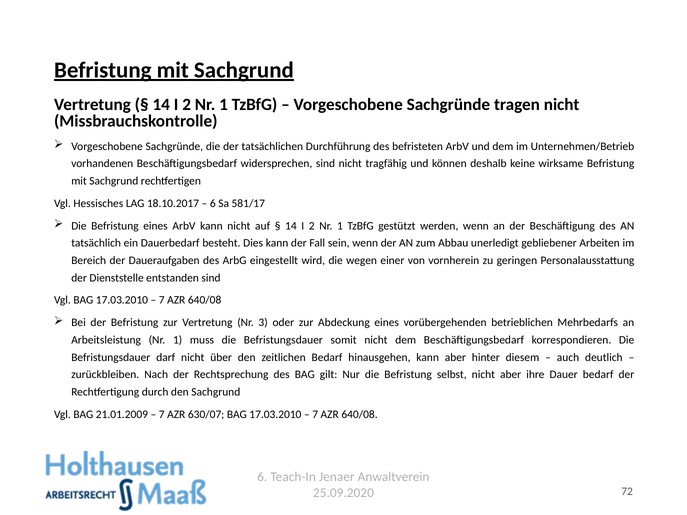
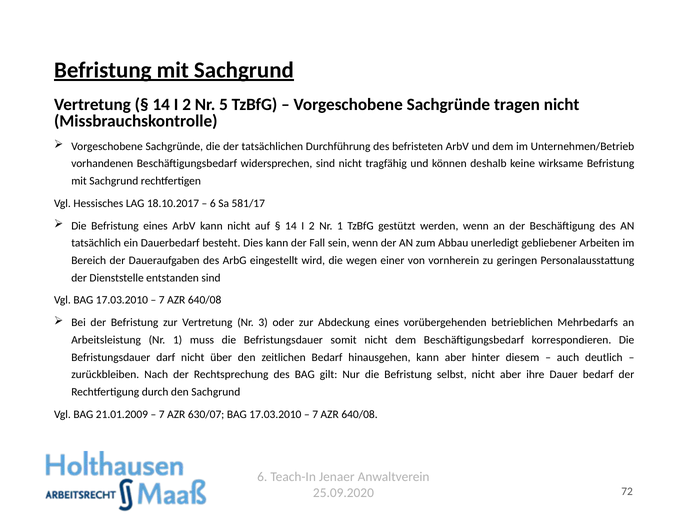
1: 1 -> 5 (224, 104)
